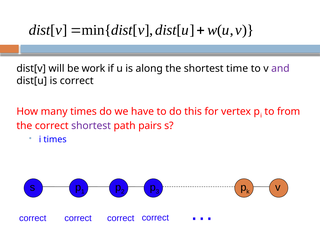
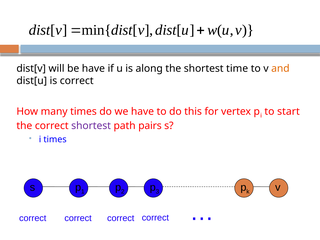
be work: work -> have (93, 69)
and colour: purple -> orange (280, 69)
from: from -> start (288, 112)
